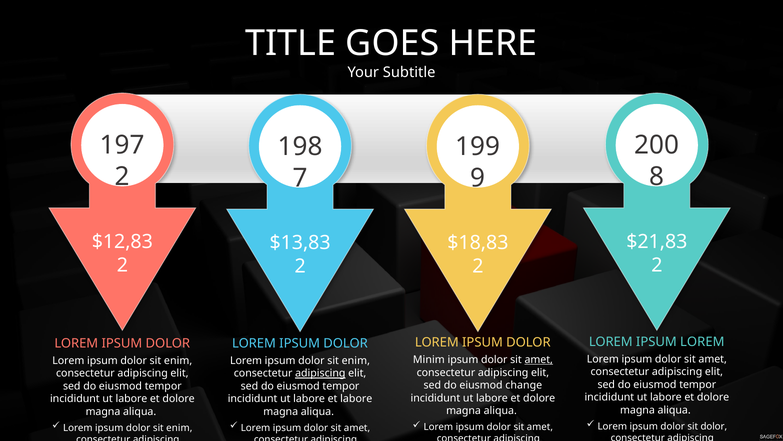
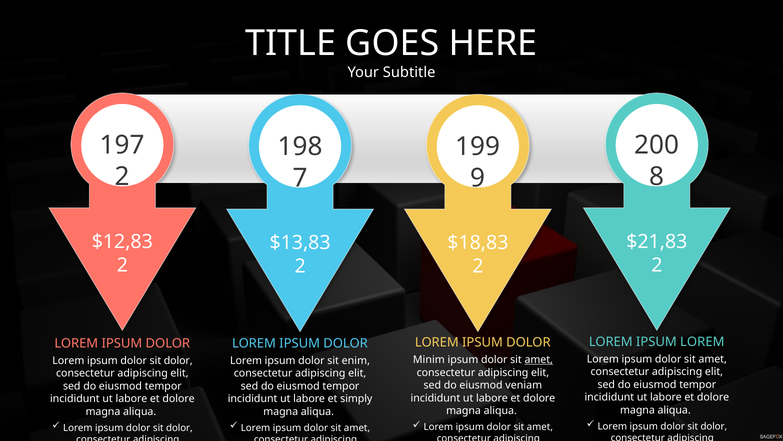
enim: enim -> dolor (178, 360)
adipiscing underline: present -> none (320, 373)
change: change -> veniam (524, 385)
et labore: labore -> simply (356, 398)
enim: enim -> dolor (179, 427)
